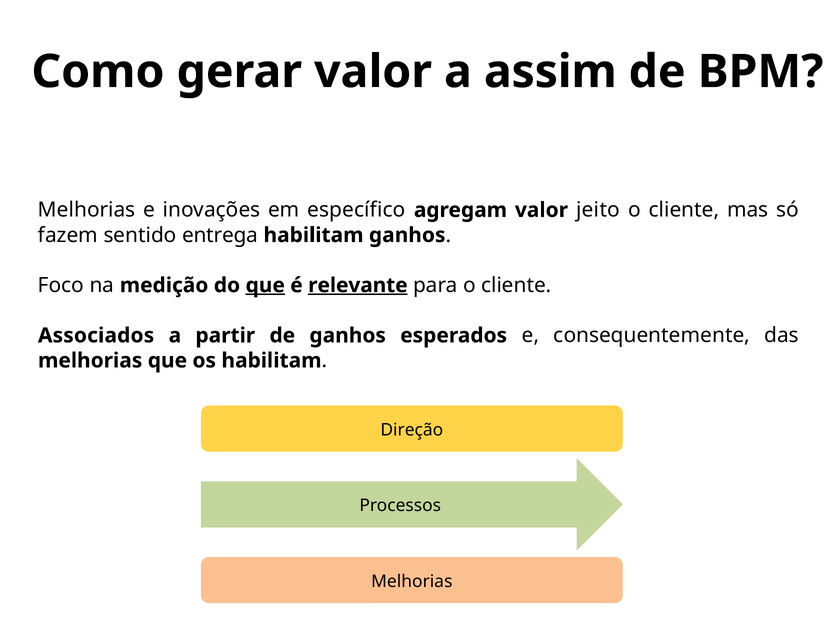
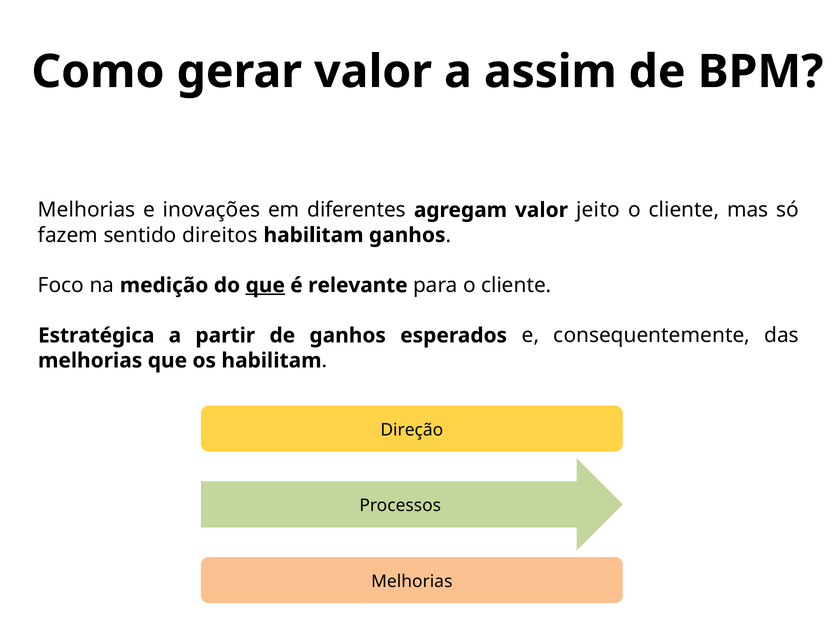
específico: específico -> diferentes (357, 210)
entrega: entrega -> direitos (220, 235)
relevante underline: present -> none (358, 286)
Associados: Associados -> Estratégica (96, 336)
